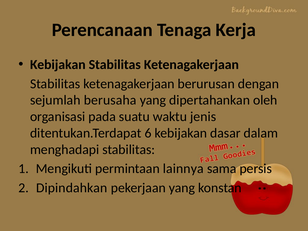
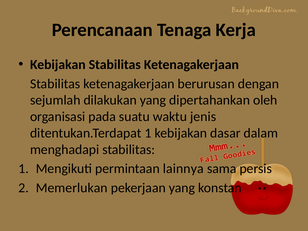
berusaha: berusaha -> dilakukan (110, 100)
ditentukan.Terdapat 6: 6 -> 1 (148, 133)
Dipindahkan: Dipindahkan -> Memerlukan (72, 188)
